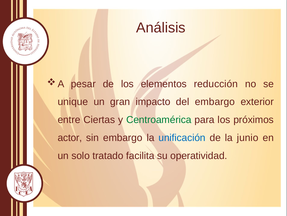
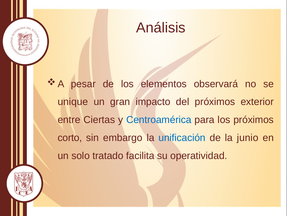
reducción: reducción -> observará (216, 84)
del embargo: embargo -> próximos (215, 102)
Centroamérica colour: green -> blue (159, 119)
actor: actor -> corto (70, 137)
